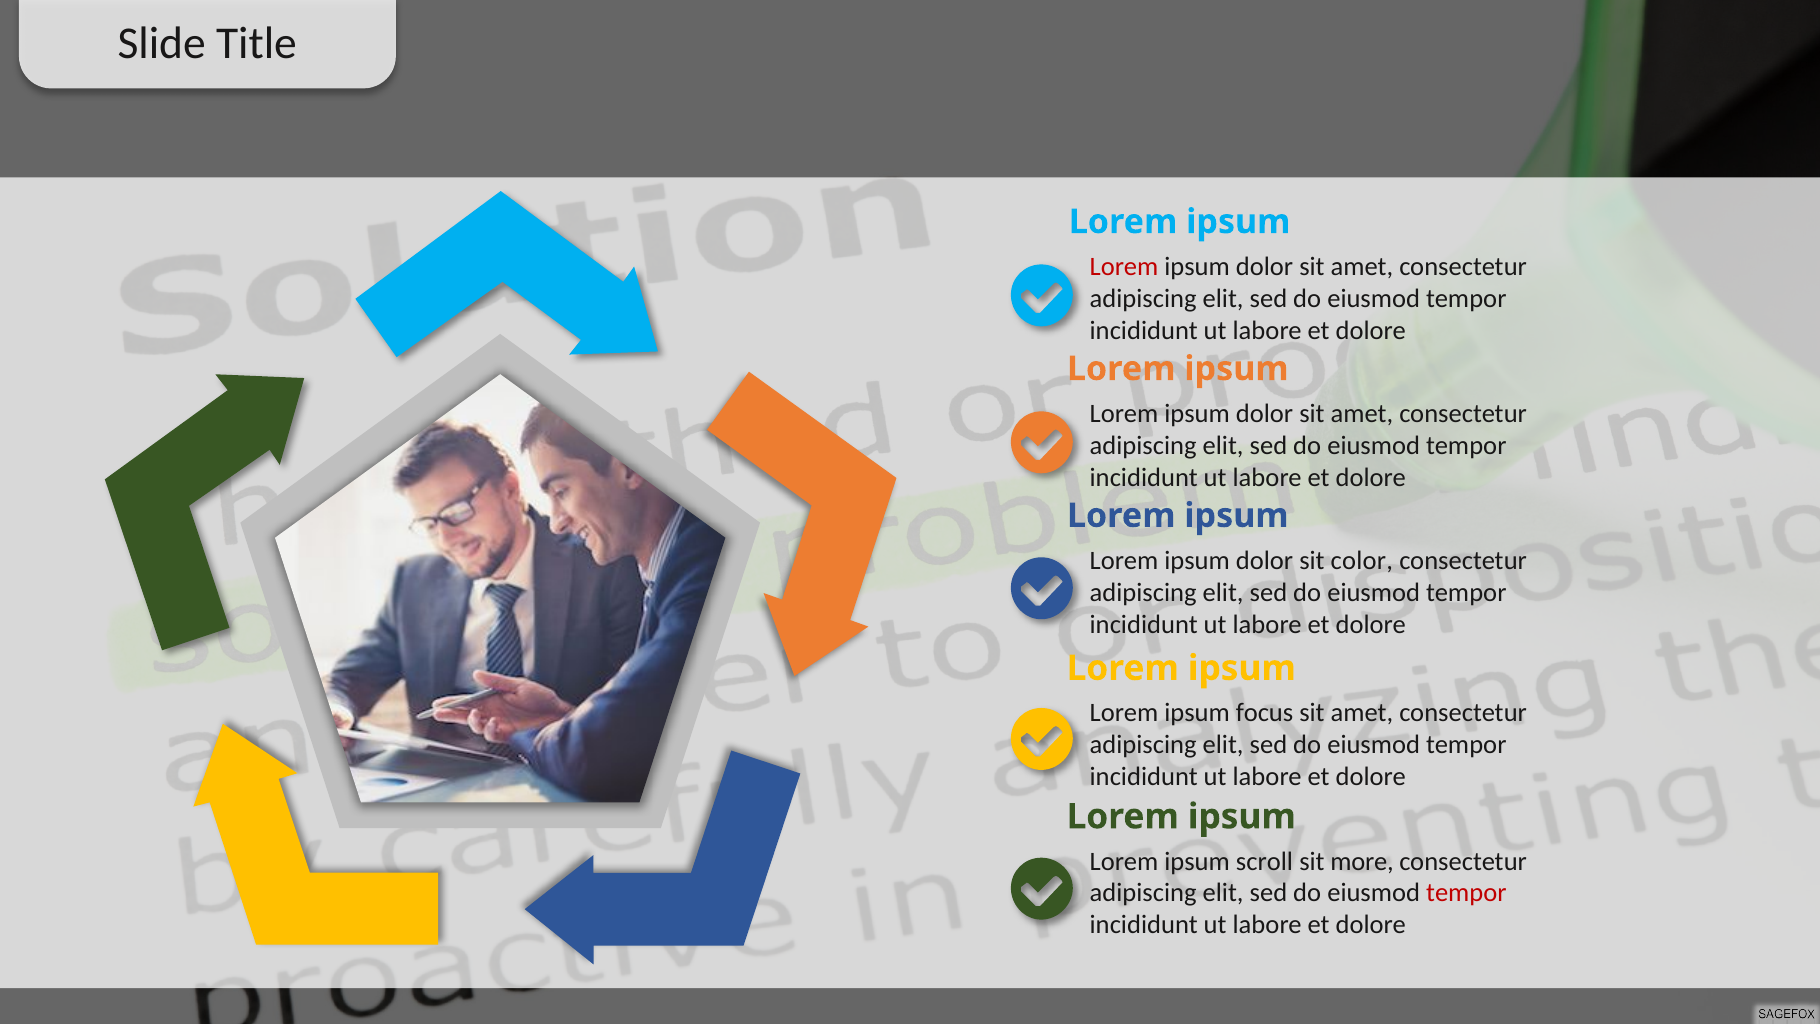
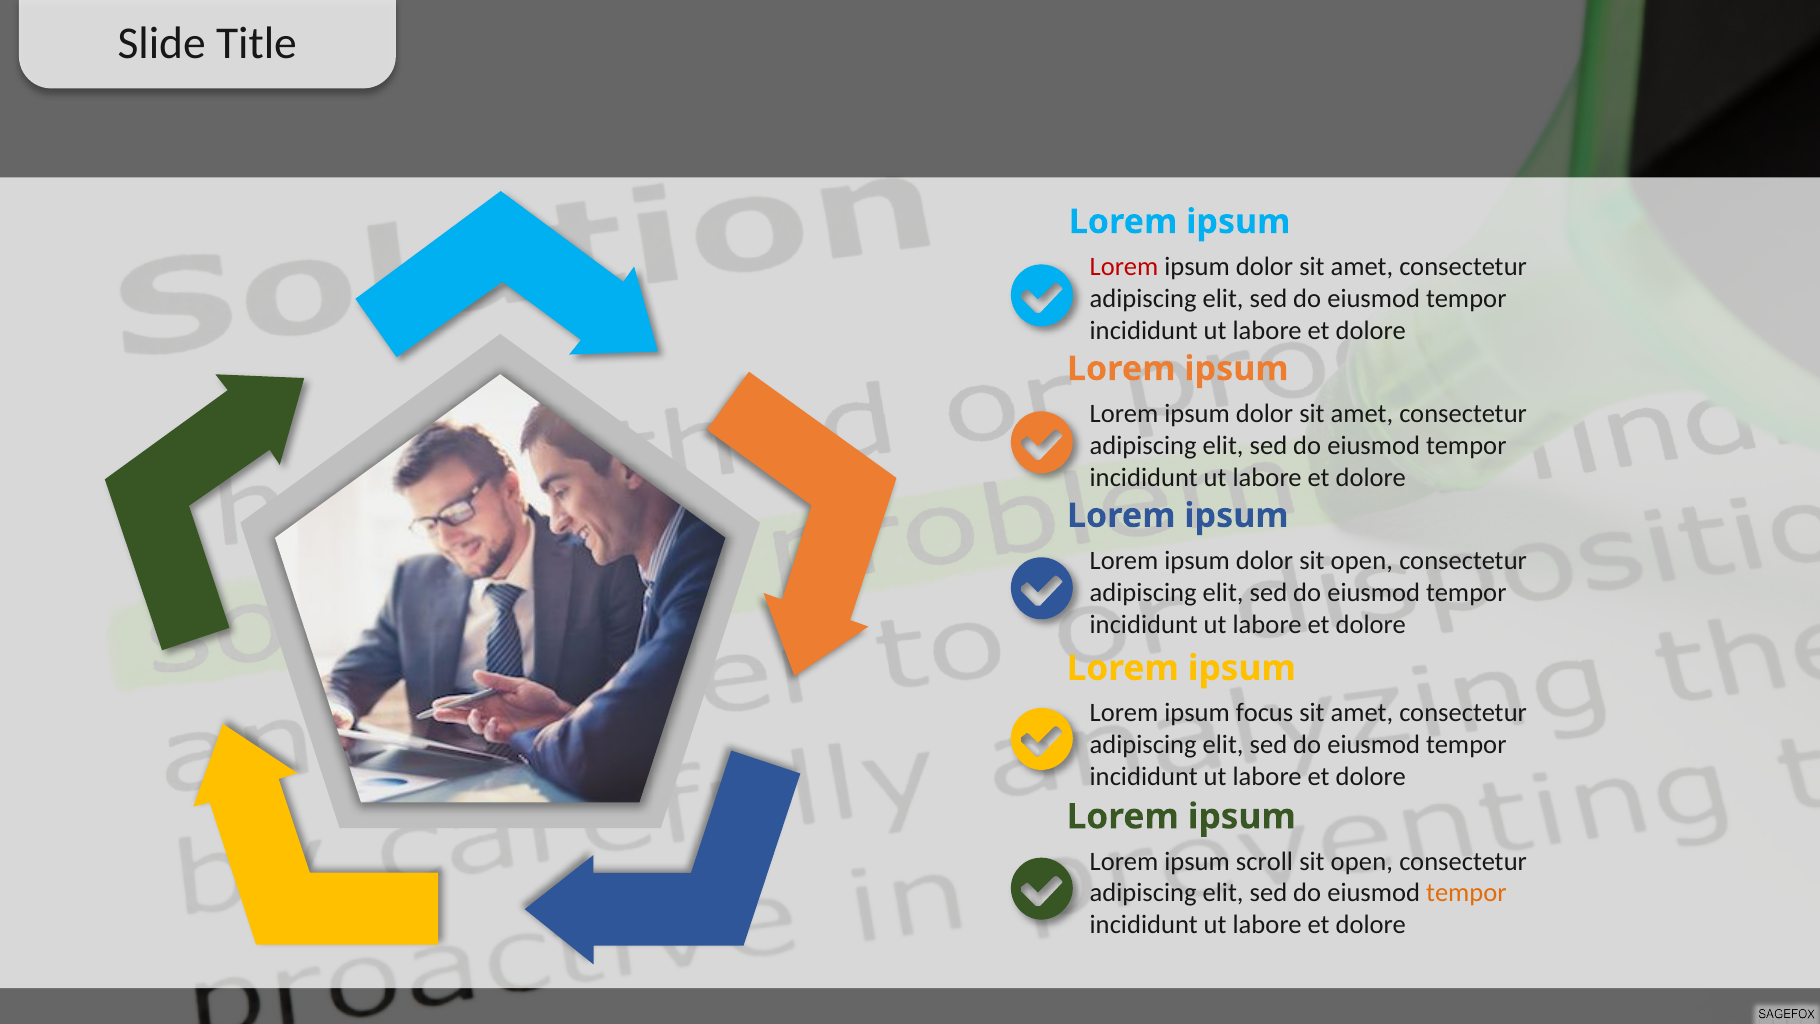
dolor sit color: color -> open (1362, 561)
more: more -> open (1362, 861)
tempor colour: red -> orange (1466, 893)
